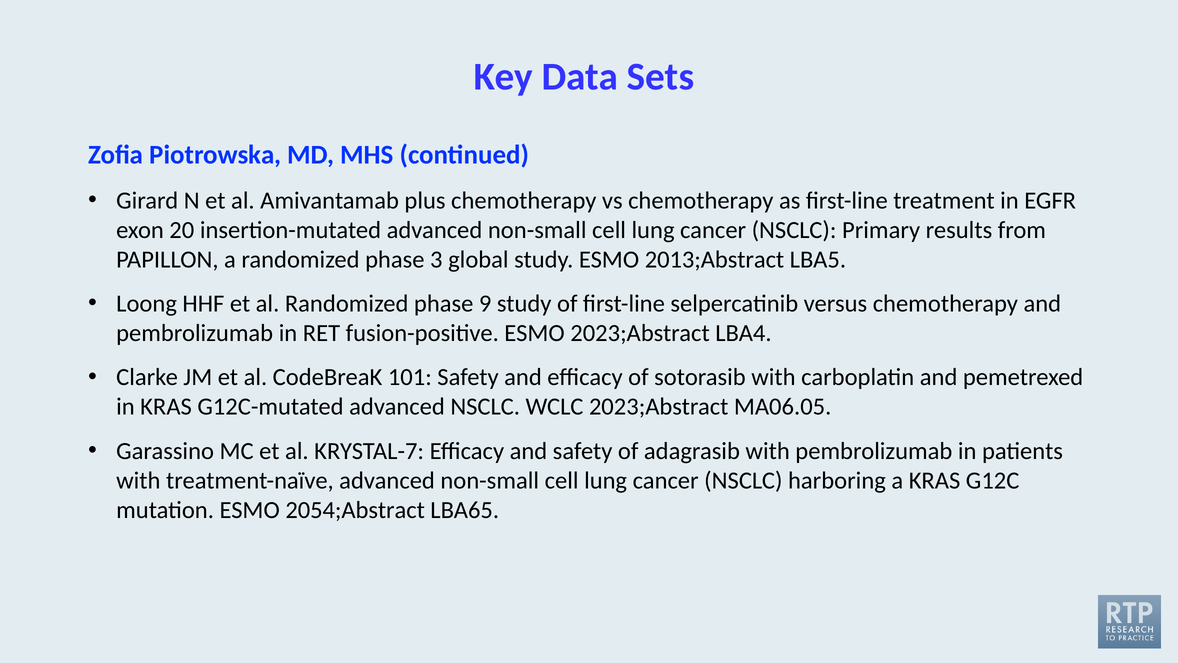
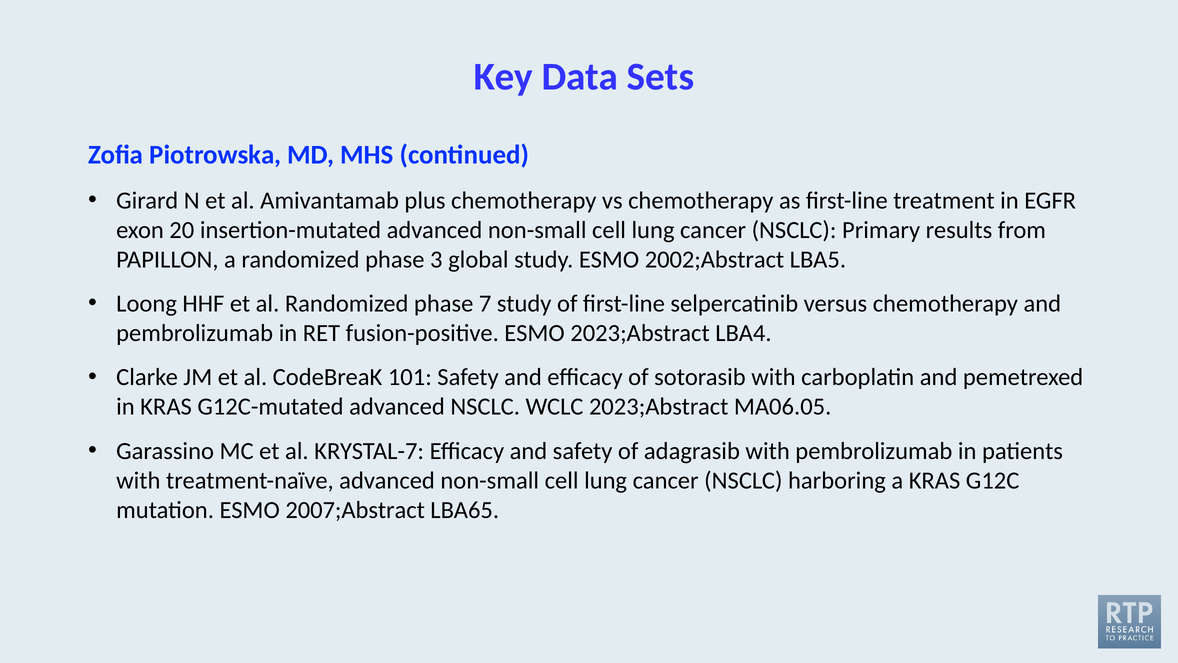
2013;Abstract: 2013;Abstract -> 2002;Abstract (714, 259)
9: 9 -> 7 (485, 303)
2054;Abstract: 2054;Abstract -> 2007;Abstract (355, 510)
